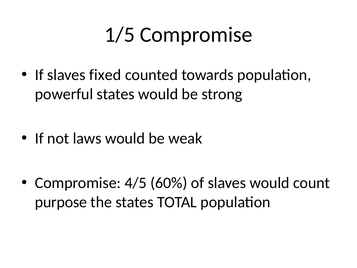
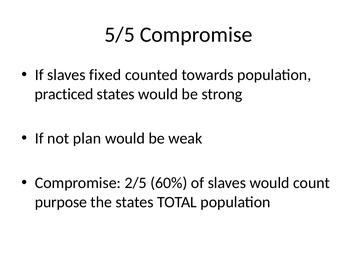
1/5: 1/5 -> 5/5 (120, 35)
powerful: powerful -> practiced (64, 94)
laws: laws -> plan (87, 138)
4/5: 4/5 -> 2/5 (136, 183)
